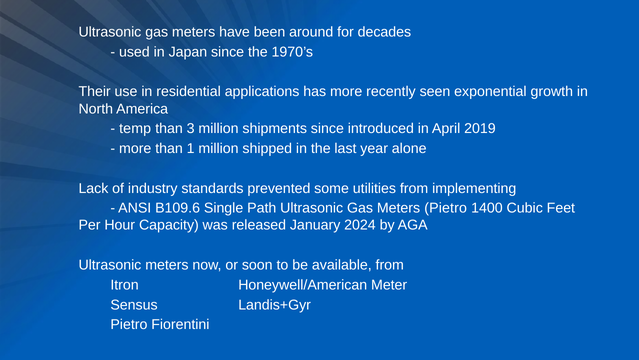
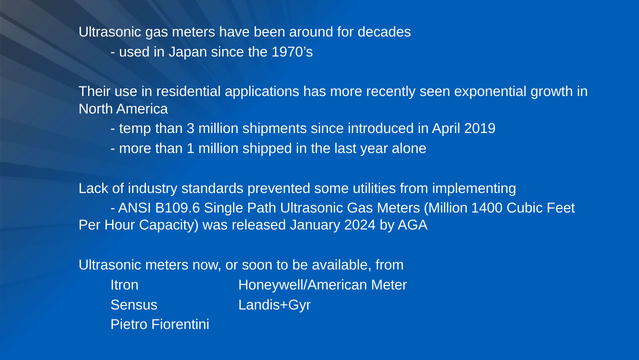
Meters Pietro: Pietro -> Million (446, 208)
